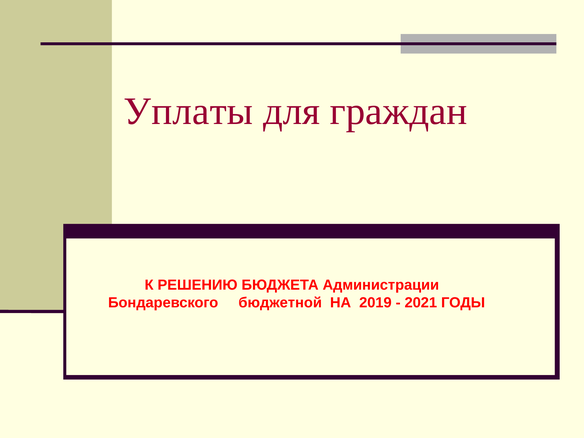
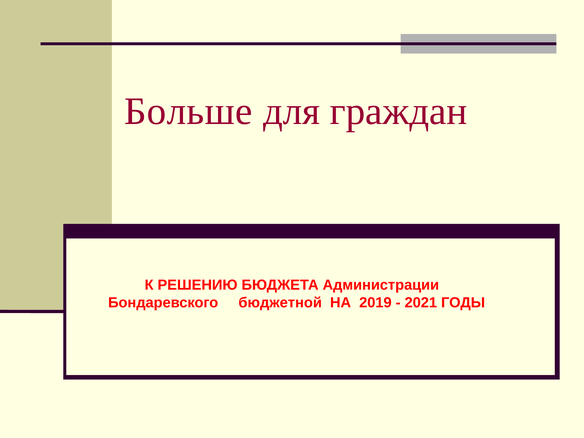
Уплаты: Уплаты -> Больше (188, 111)
